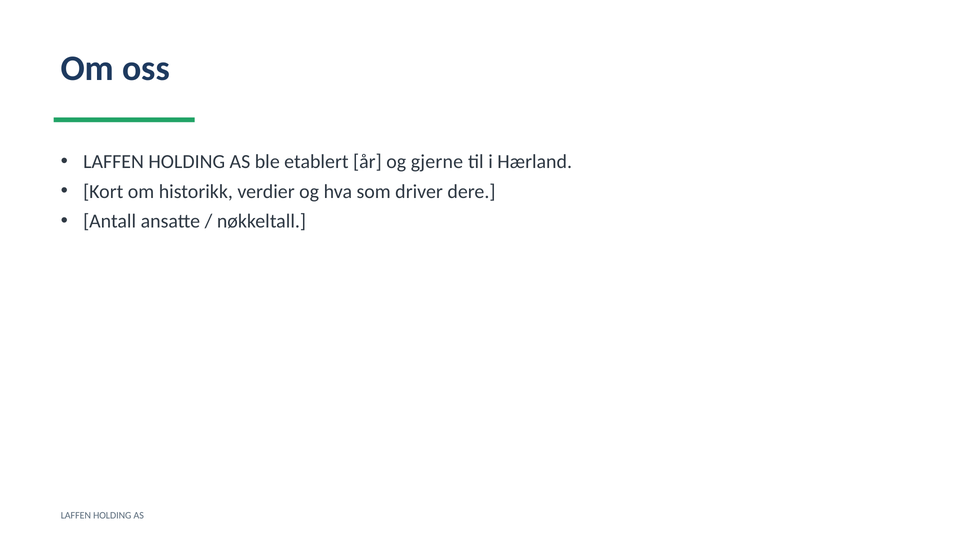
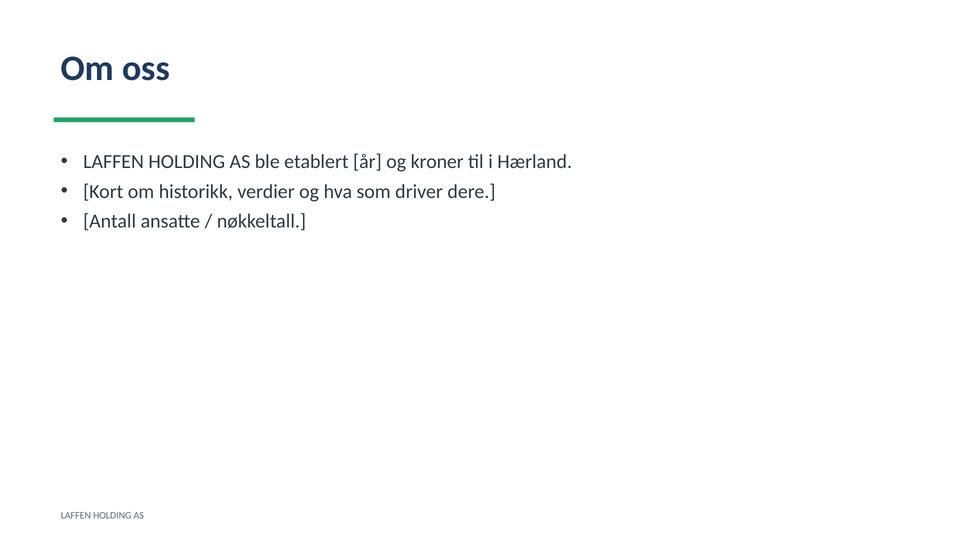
gjerne: gjerne -> kroner (437, 162)
